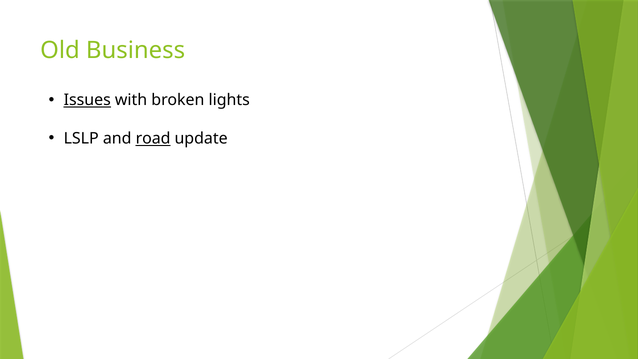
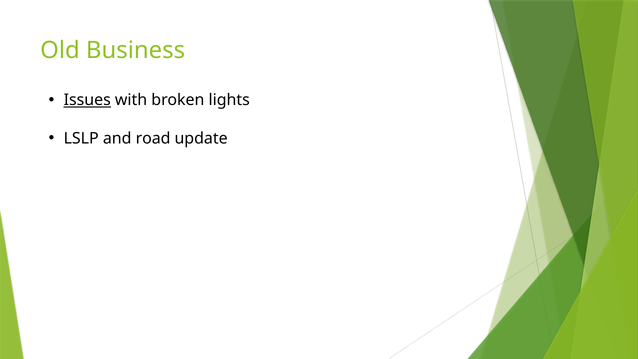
road underline: present -> none (153, 138)
